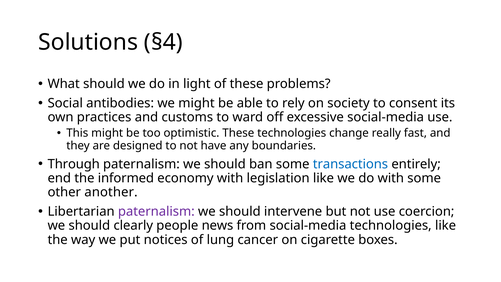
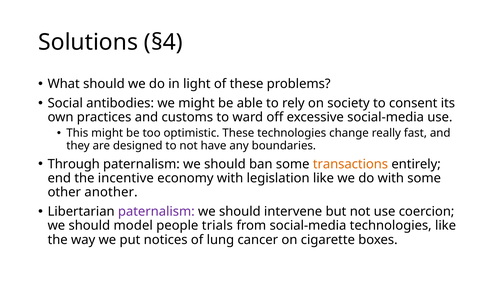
transactions colour: blue -> orange (350, 164)
informed: informed -> incentive (126, 178)
clearly: clearly -> model (133, 226)
news: news -> trials (217, 226)
